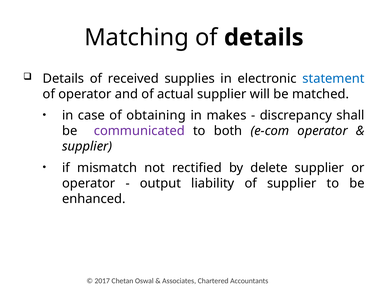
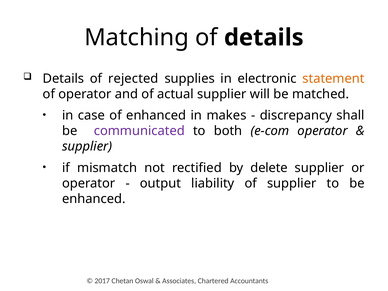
received: received -> rejected (133, 79)
statement colour: blue -> orange (333, 79)
of obtaining: obtaining -> enhanced (156, 115)
